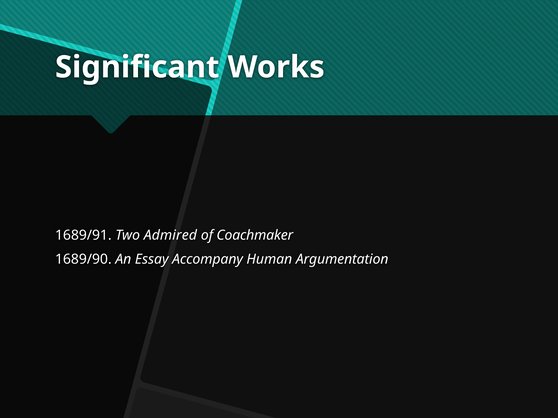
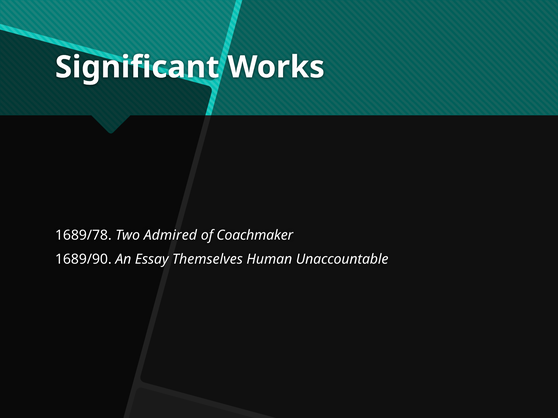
1689/91: 1689/91 -> 1689/78 (83, 235)
Accompany: Accompany -> Themselves (207, 260)
Argumentation: Argumentation -> Unaccountable (342, 260)
